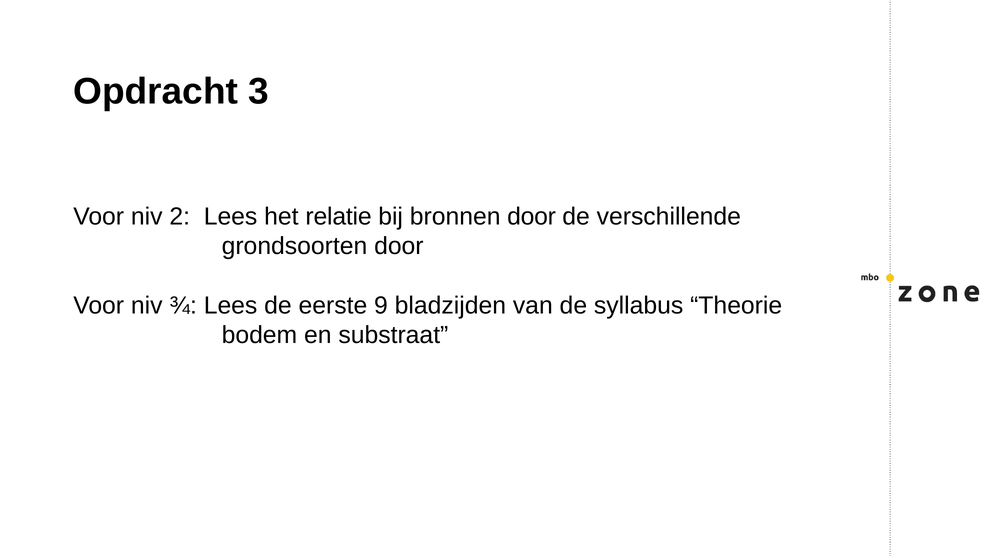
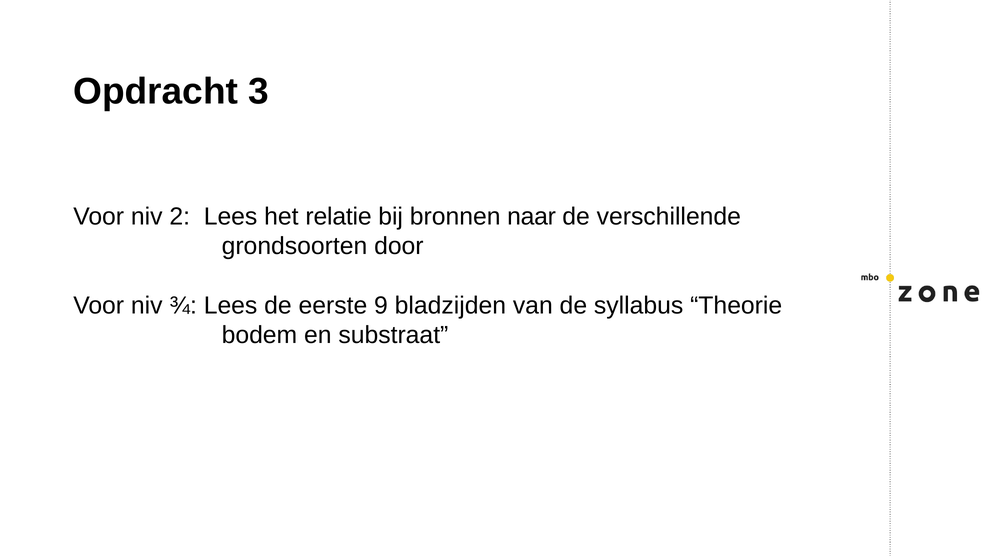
bronnen door: door -> naar (532, 217)
